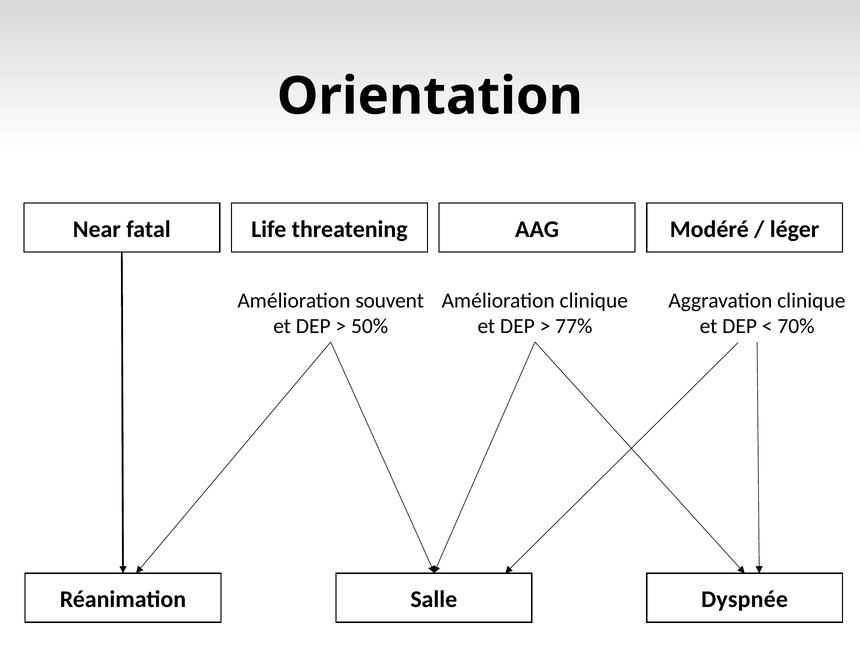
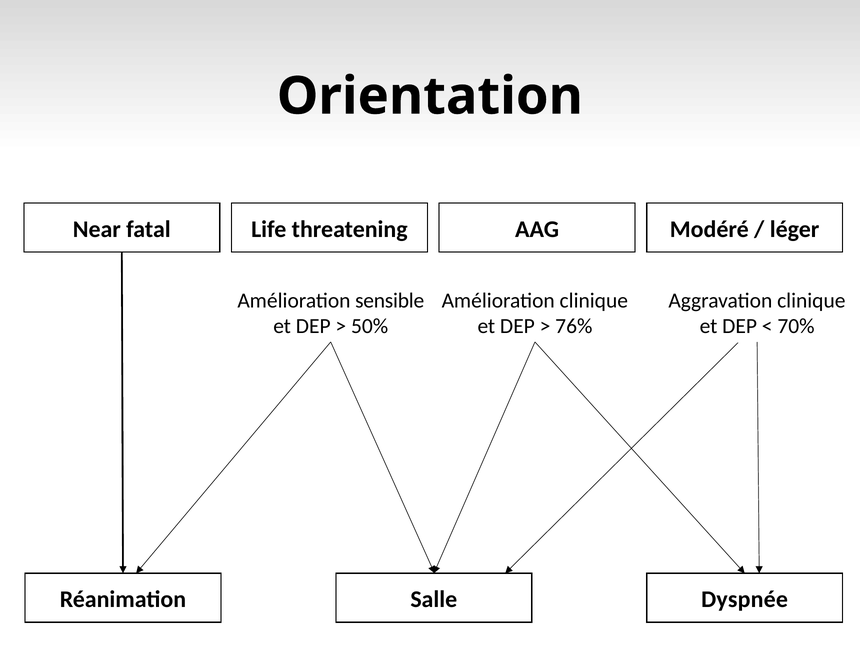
souvent: souvent -> sensible (390, 301)
77%: 77% -> 76% (574, 326)
